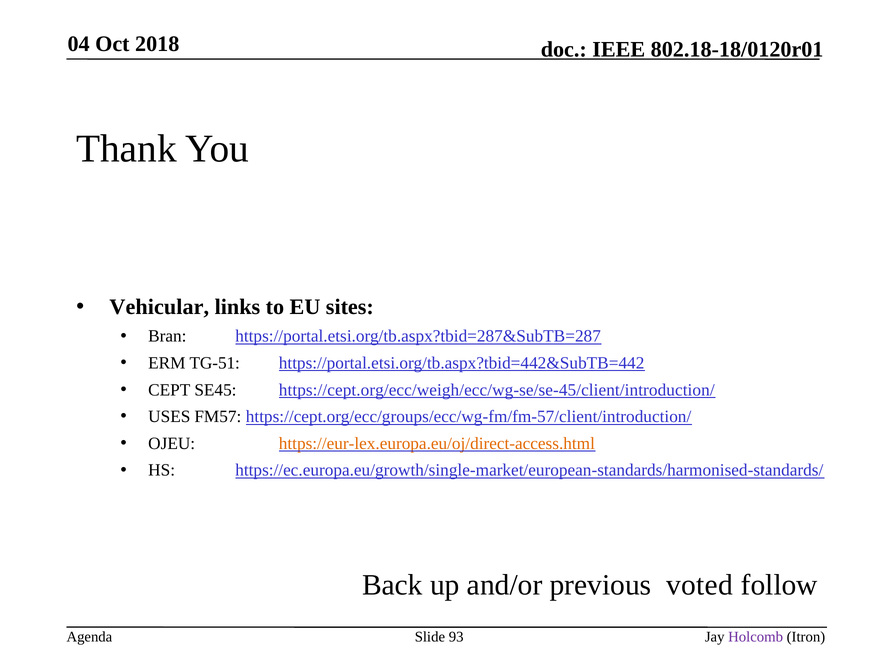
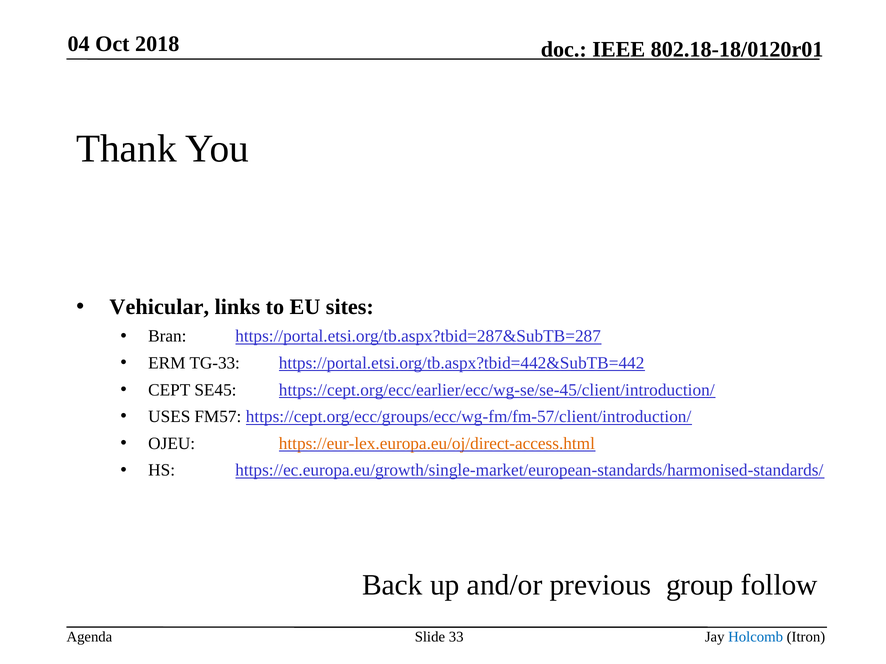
TG-51: TG-51 -> TG-33 (215, 363)
https://cept.org/ecc/weigh/ecc/wg-se/se-45/client/introduction/: https://cept.org/ecc/weigh/ecc/wg-se/se-45/client/introduction/ -> https://cept.org/ecc/earlier/ecc/wg-se/se-45/client/introduction/ (497, 390)
voted: voted -> group (700, 585)
93: 93 -> 33 (456, 637)
Holcomb colour: purple -> blue (756, 637)
